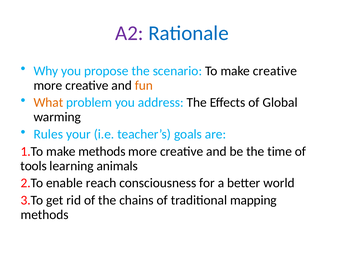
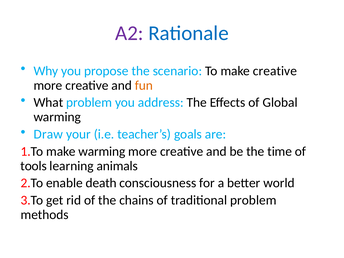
What colour: orange -> black (48, 103)
Rules: Rules -> Draw (48, 134)
make methods: methods -> warming (102, 151)
reach: reach -> death (101, 183)
traditional mapping: mapping -> problem (253, 200)
